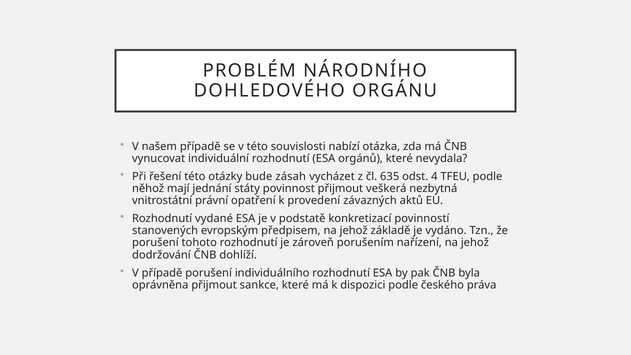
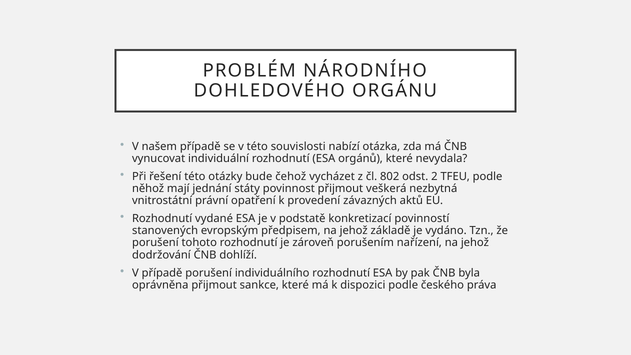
zásah: zásah -> čehož (291, 176)
635: 635 -> 802 (390, 176)
4: 4 -> 2 (434, 176)
